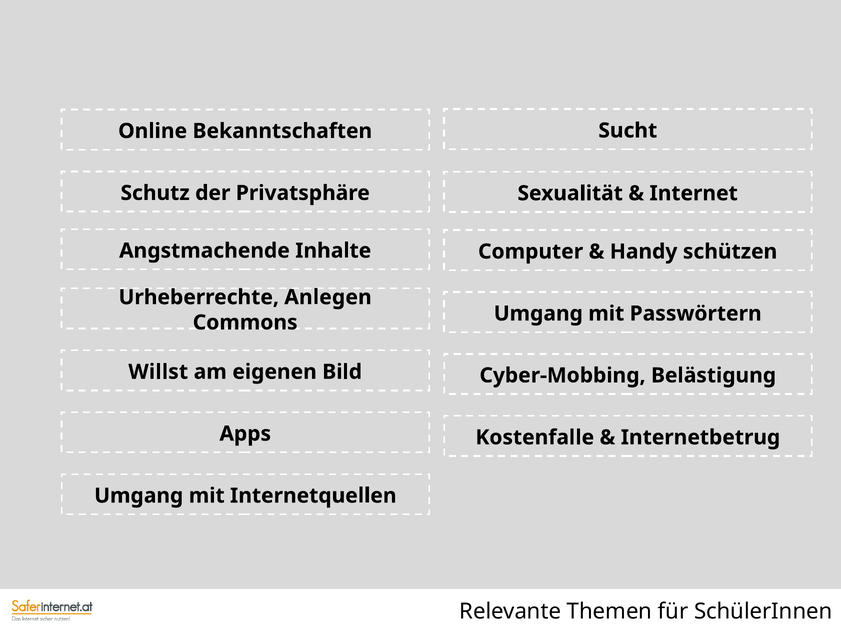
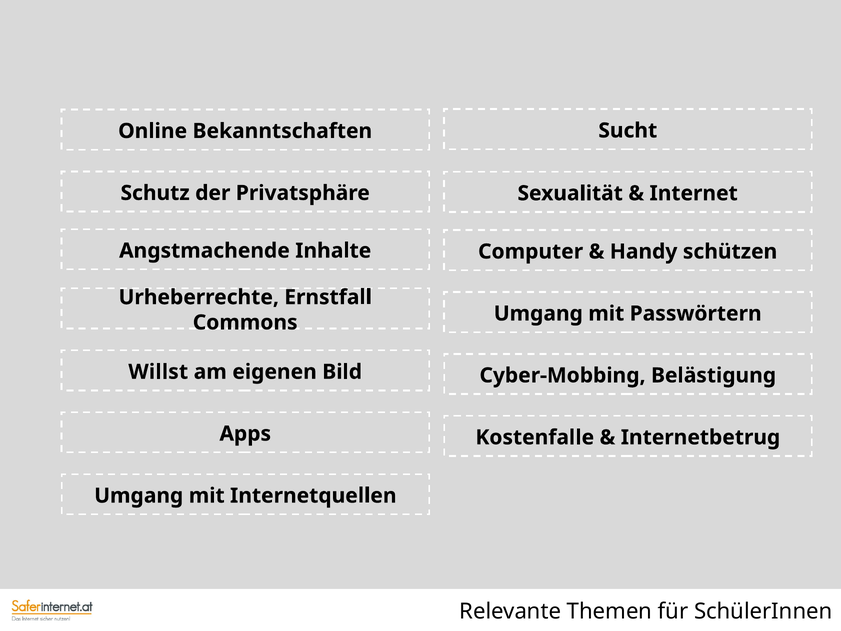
Anlegen: Anlegen -> Ernstfall (328, 297)
